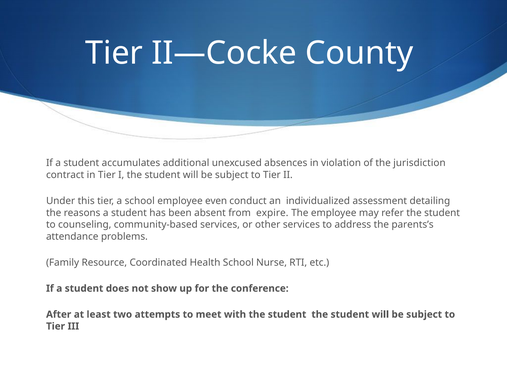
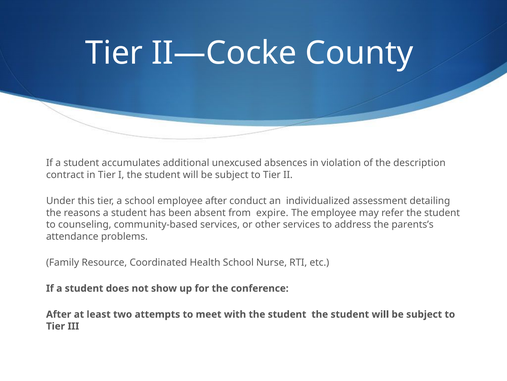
jurisdiction: jurisdiction -> description (419, 163)
employee even: even -> after (216, 201)
